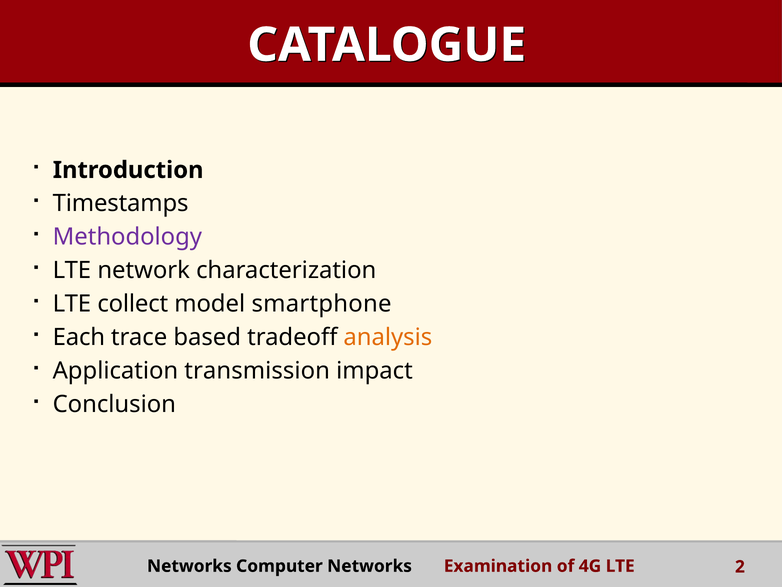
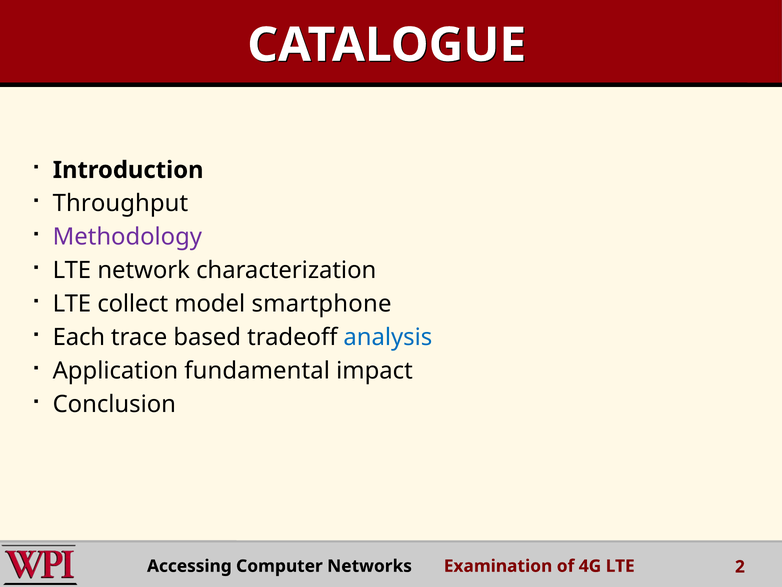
Timestamps: Timestamps -> Throughput (120, 203)
analysis colour: orange -> blue (388, 337)
transmission: transmission -> fundamental (257, 371)
Networks: Networks -> Accessing (189, 566)
